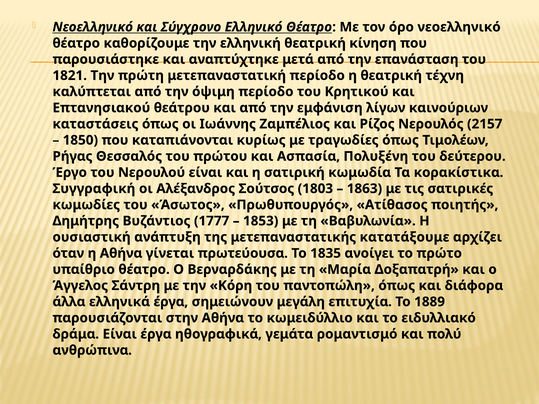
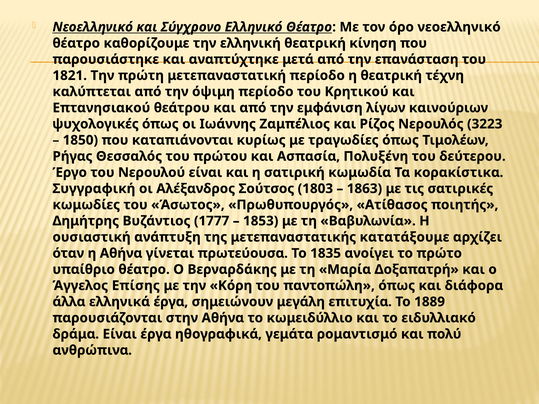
καταστάσεις: καταστάσεις -> ψυχολογικές (95, 124)
2157: 2157 -> 3223 (485, 124)
Σάντρη: Σάντρη -> Επίσης (136, 286)
